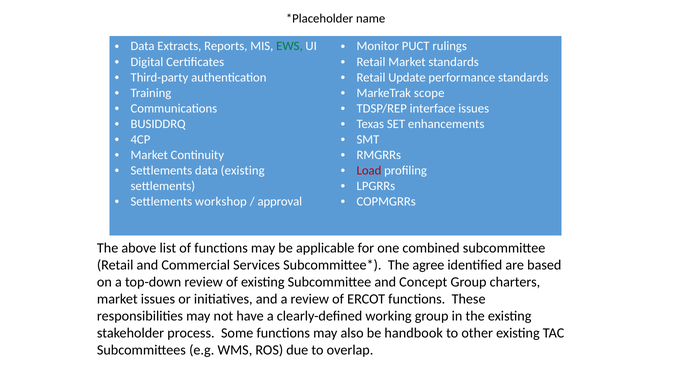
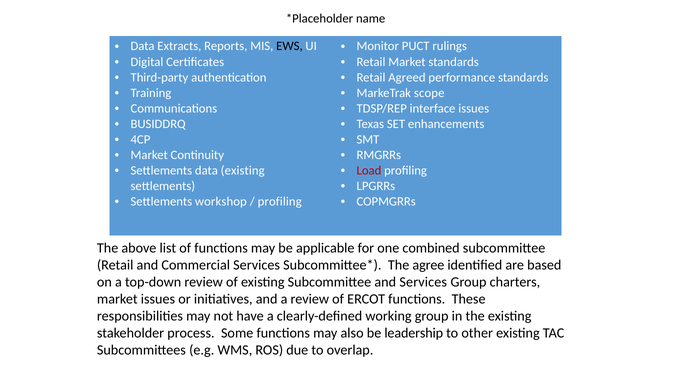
EWS colour: green -> black (289, 46)
Update: Update -> Agreed (407, 77)
approval: approval -> profiling (280, 201)
and Concept: Concept -> Services (423, 282)
handbook: handbook -> leadership (414, 333)
